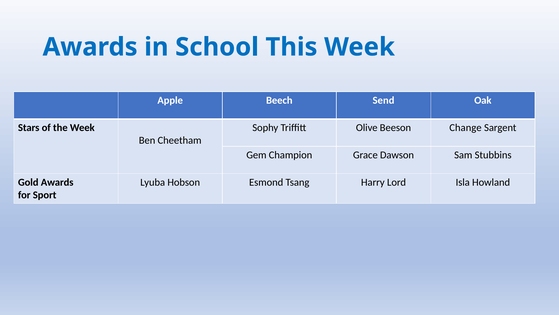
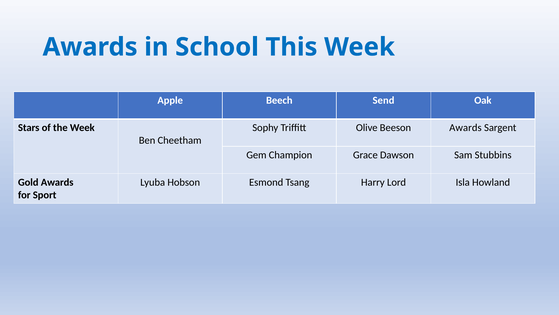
Beeson Change: Change -> Awards (465, 127)
